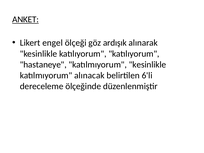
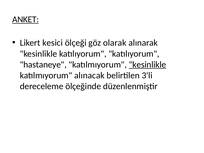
engel: engel -> kesici (53, 43)
ardışık: ardışık -> olarak (115, 43)
kesinlikle underline: none -> present (147, 65)
6'li: 6'li -> 3'li (147, 75)
